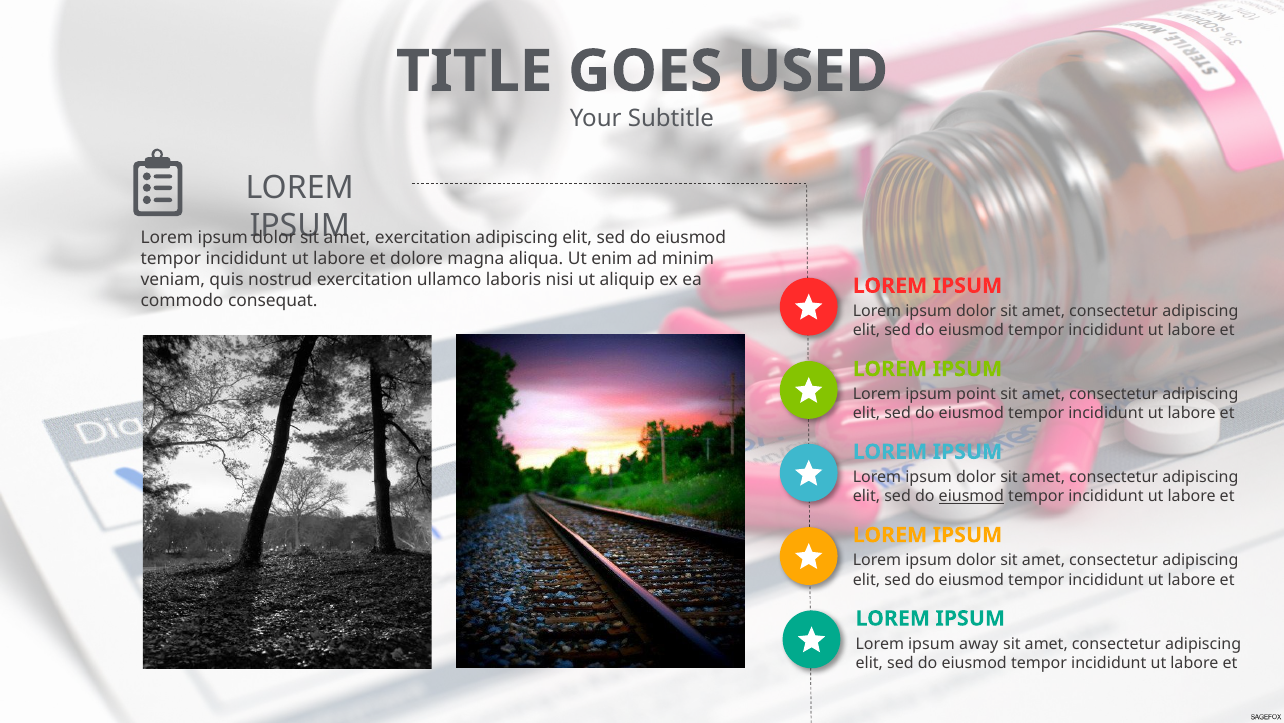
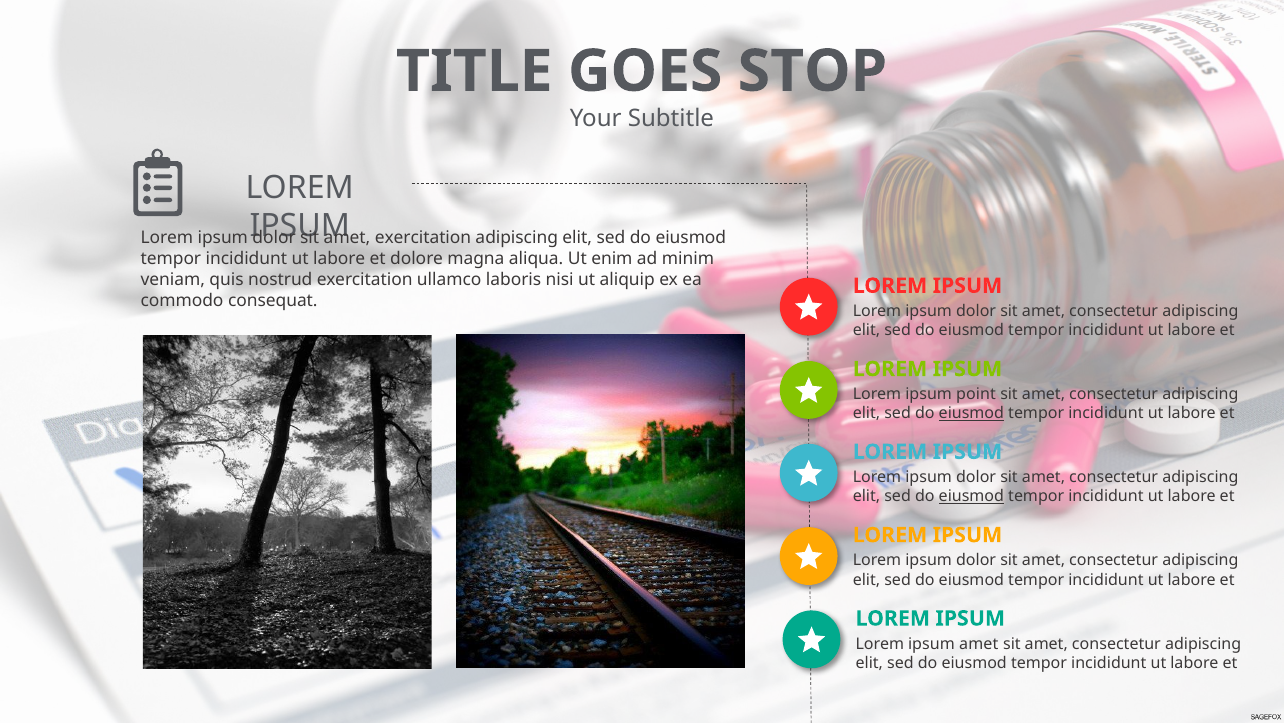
USED: USED -> STOP (812, 71)
eiusmod underline: none -> present (971, 413)
ipsum away: away -> amet (979, 643)
